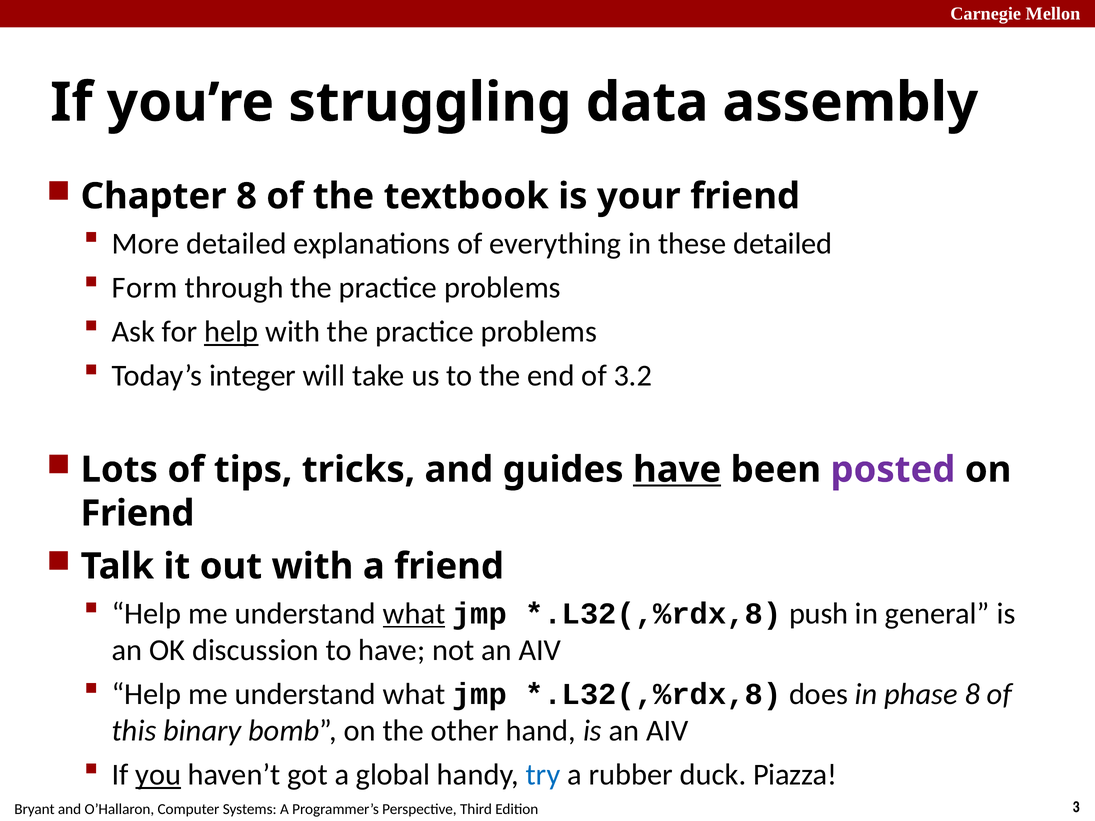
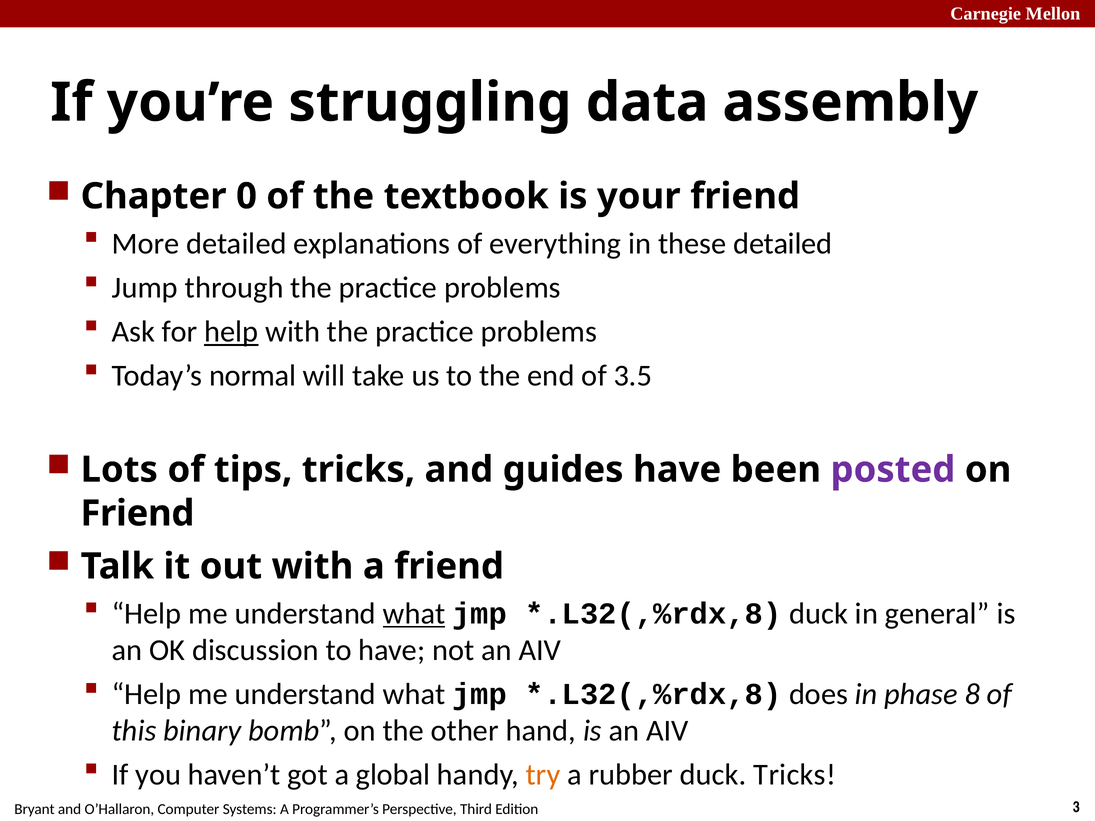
Chapter 8: 8 -> 0 (247, 196)
Form: Form -> Jump (145, 288)
integer: integer -> normal (253, 376)
3.2: 3.2 -> 3.5 (633, 376)
have underline: present -> none (677, 470)
push: push -> duck (818, 614)
you underline: present -> none (158, 775)
try colour: blue -> orange (543, 775)
duck Piazza: Piazza -> Tricks (795, 775)
